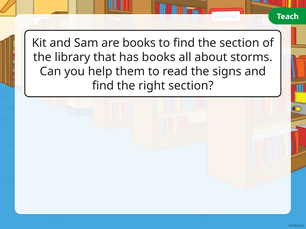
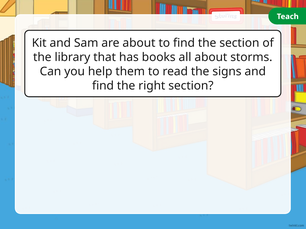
are books: books -> about (139, 43)
